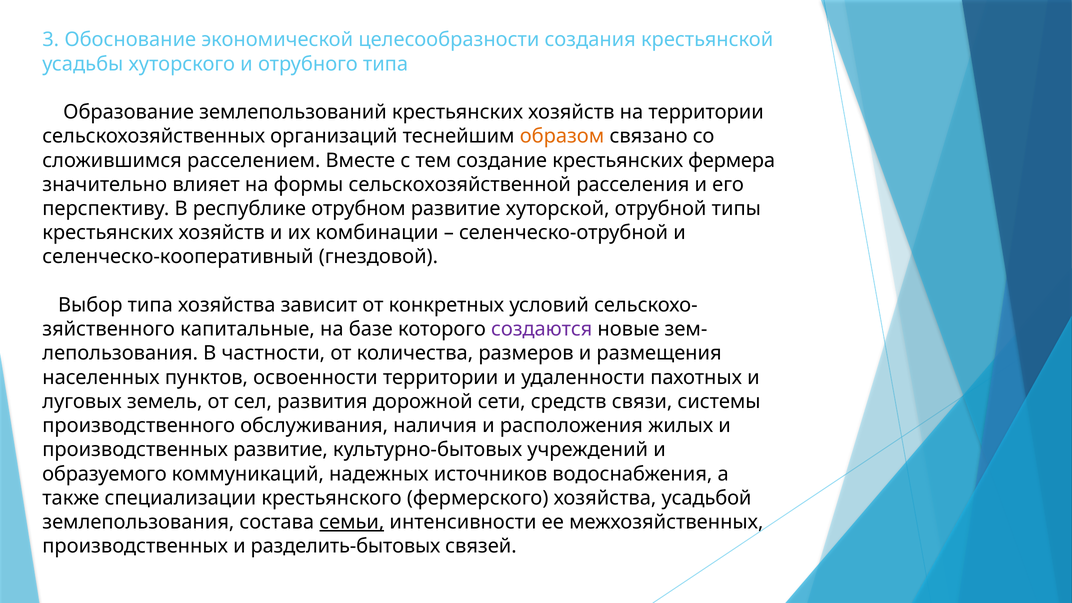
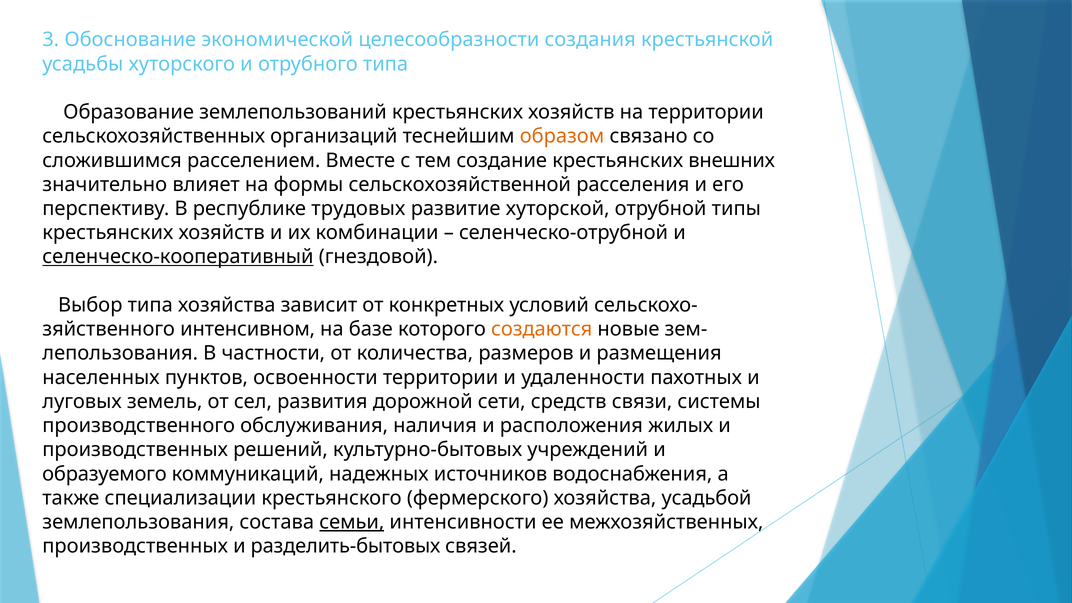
фермера: фермера -> внешних (732, 160)
отрубном: отрубном -> трудовых (358, 209)
селенческо-кооперативный underline: none -> present (178, 257)
капитальные: капитальные -> интенсивном (248, 329)
создаются colour: purple -> orange (542, 329)
производственных развитие: развитие -> решений (280, 450)
